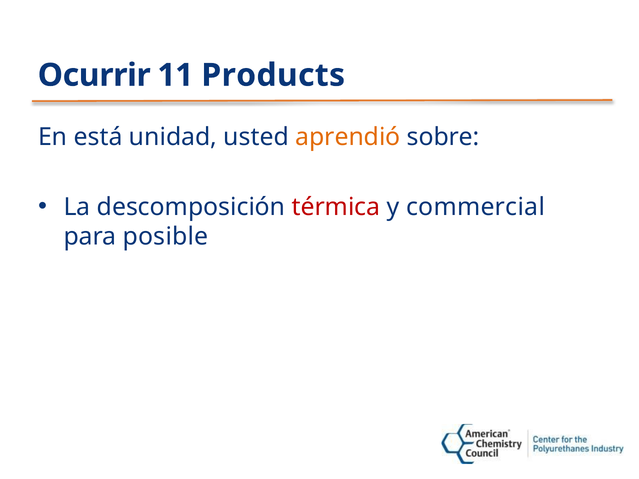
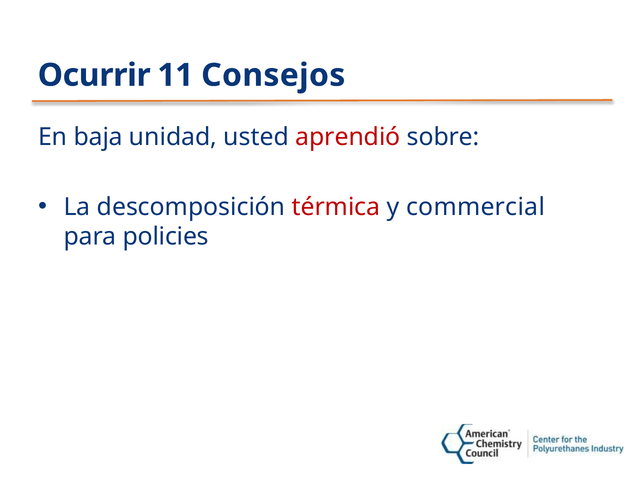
Products: Products -> Consejos (273, 75)
está: está -> baja (98, 137)
aprendió colour: orange -> red (348, 137)
posible: posible -> policies (166, 237)
